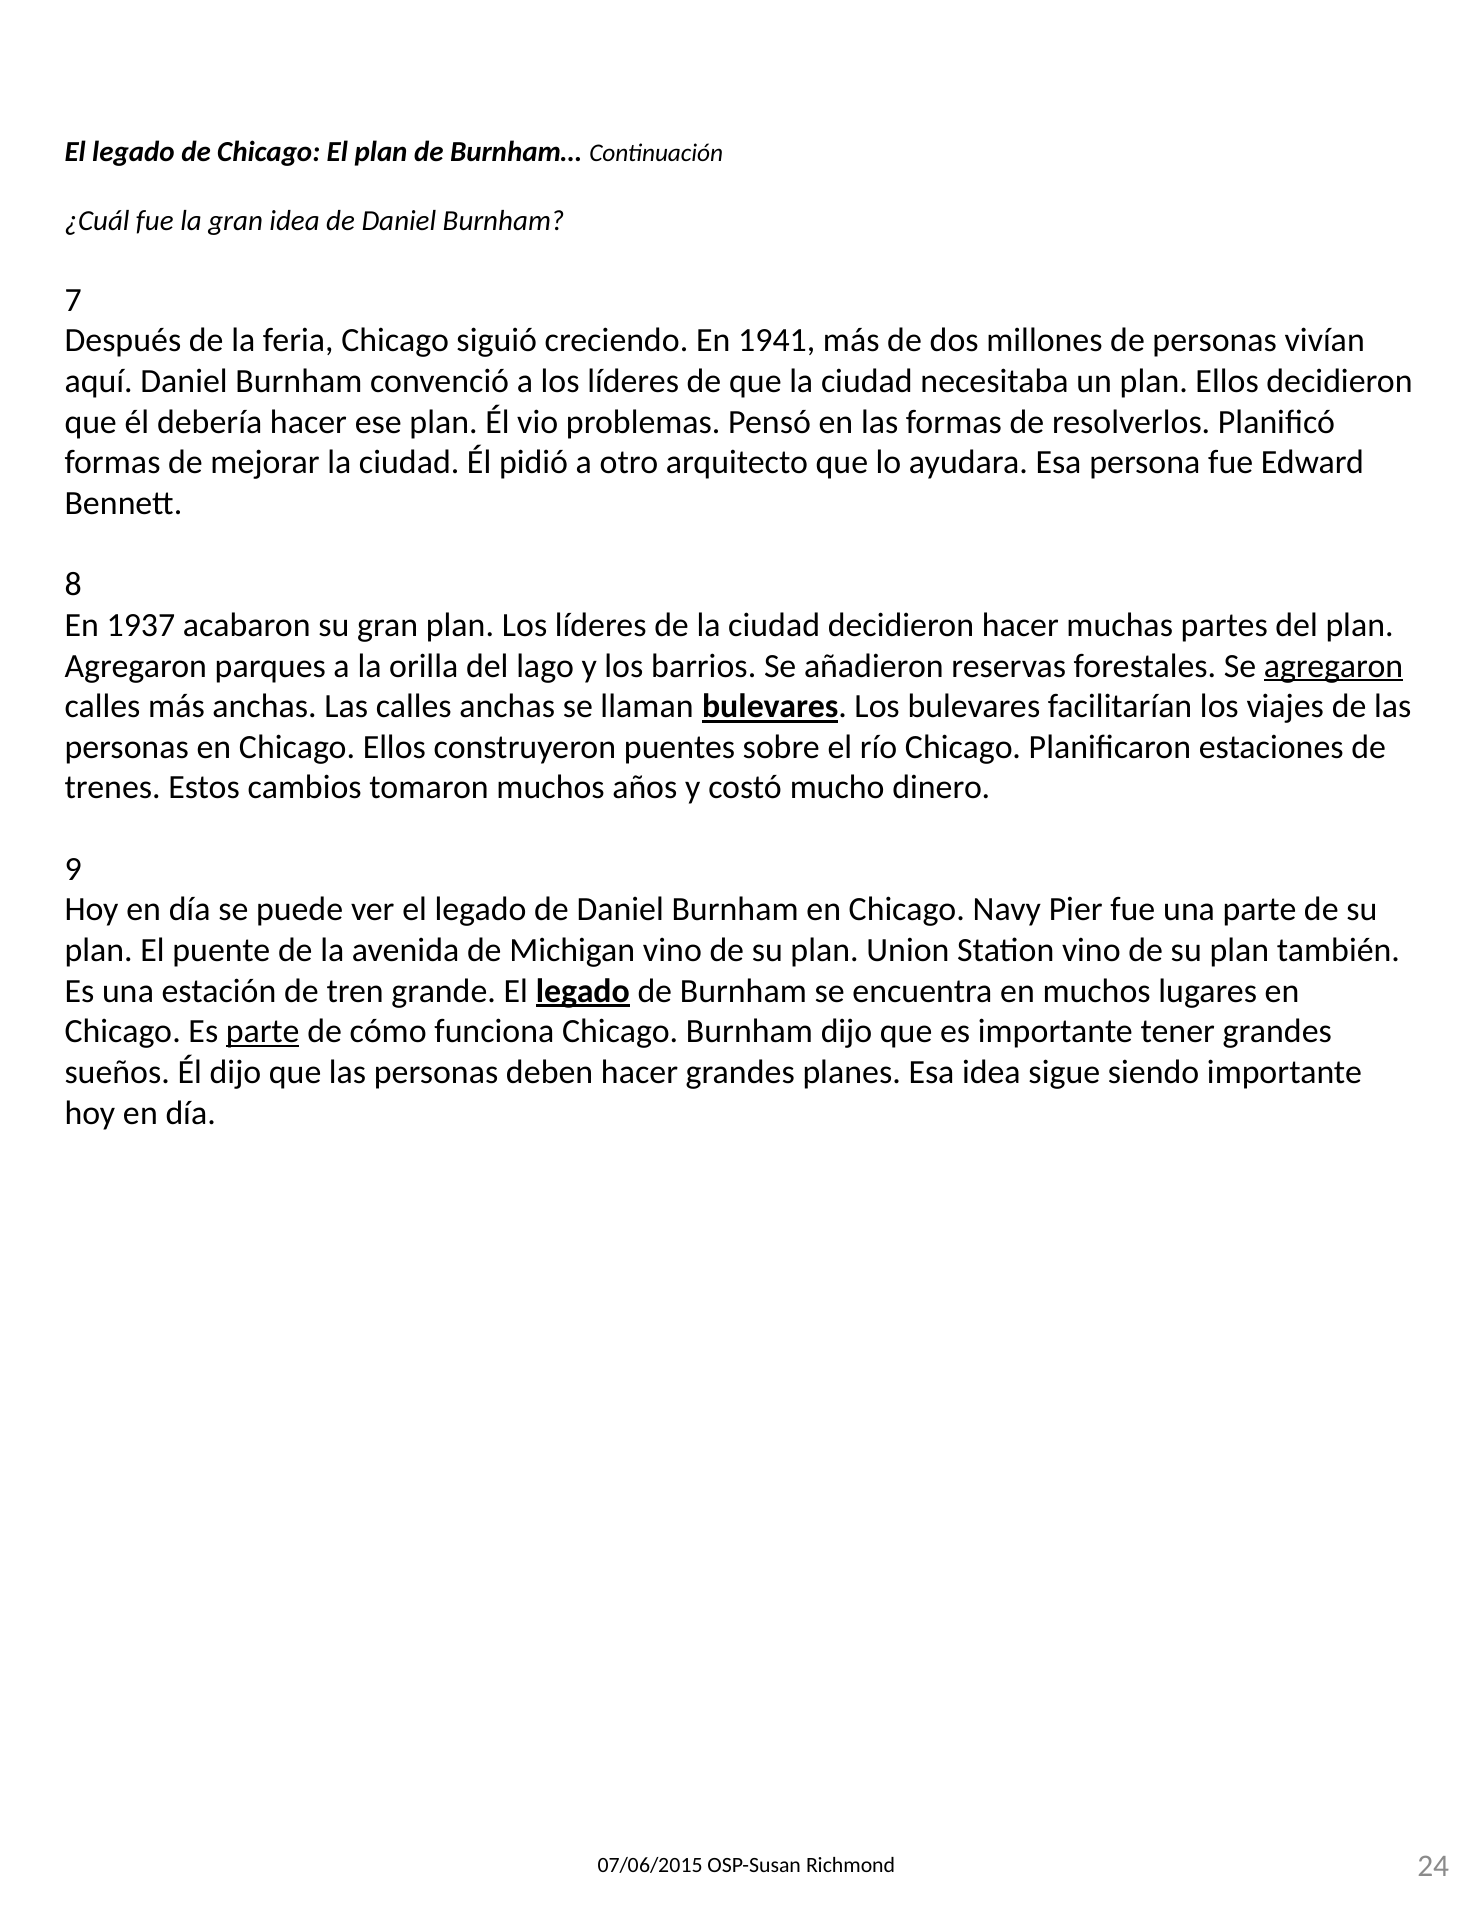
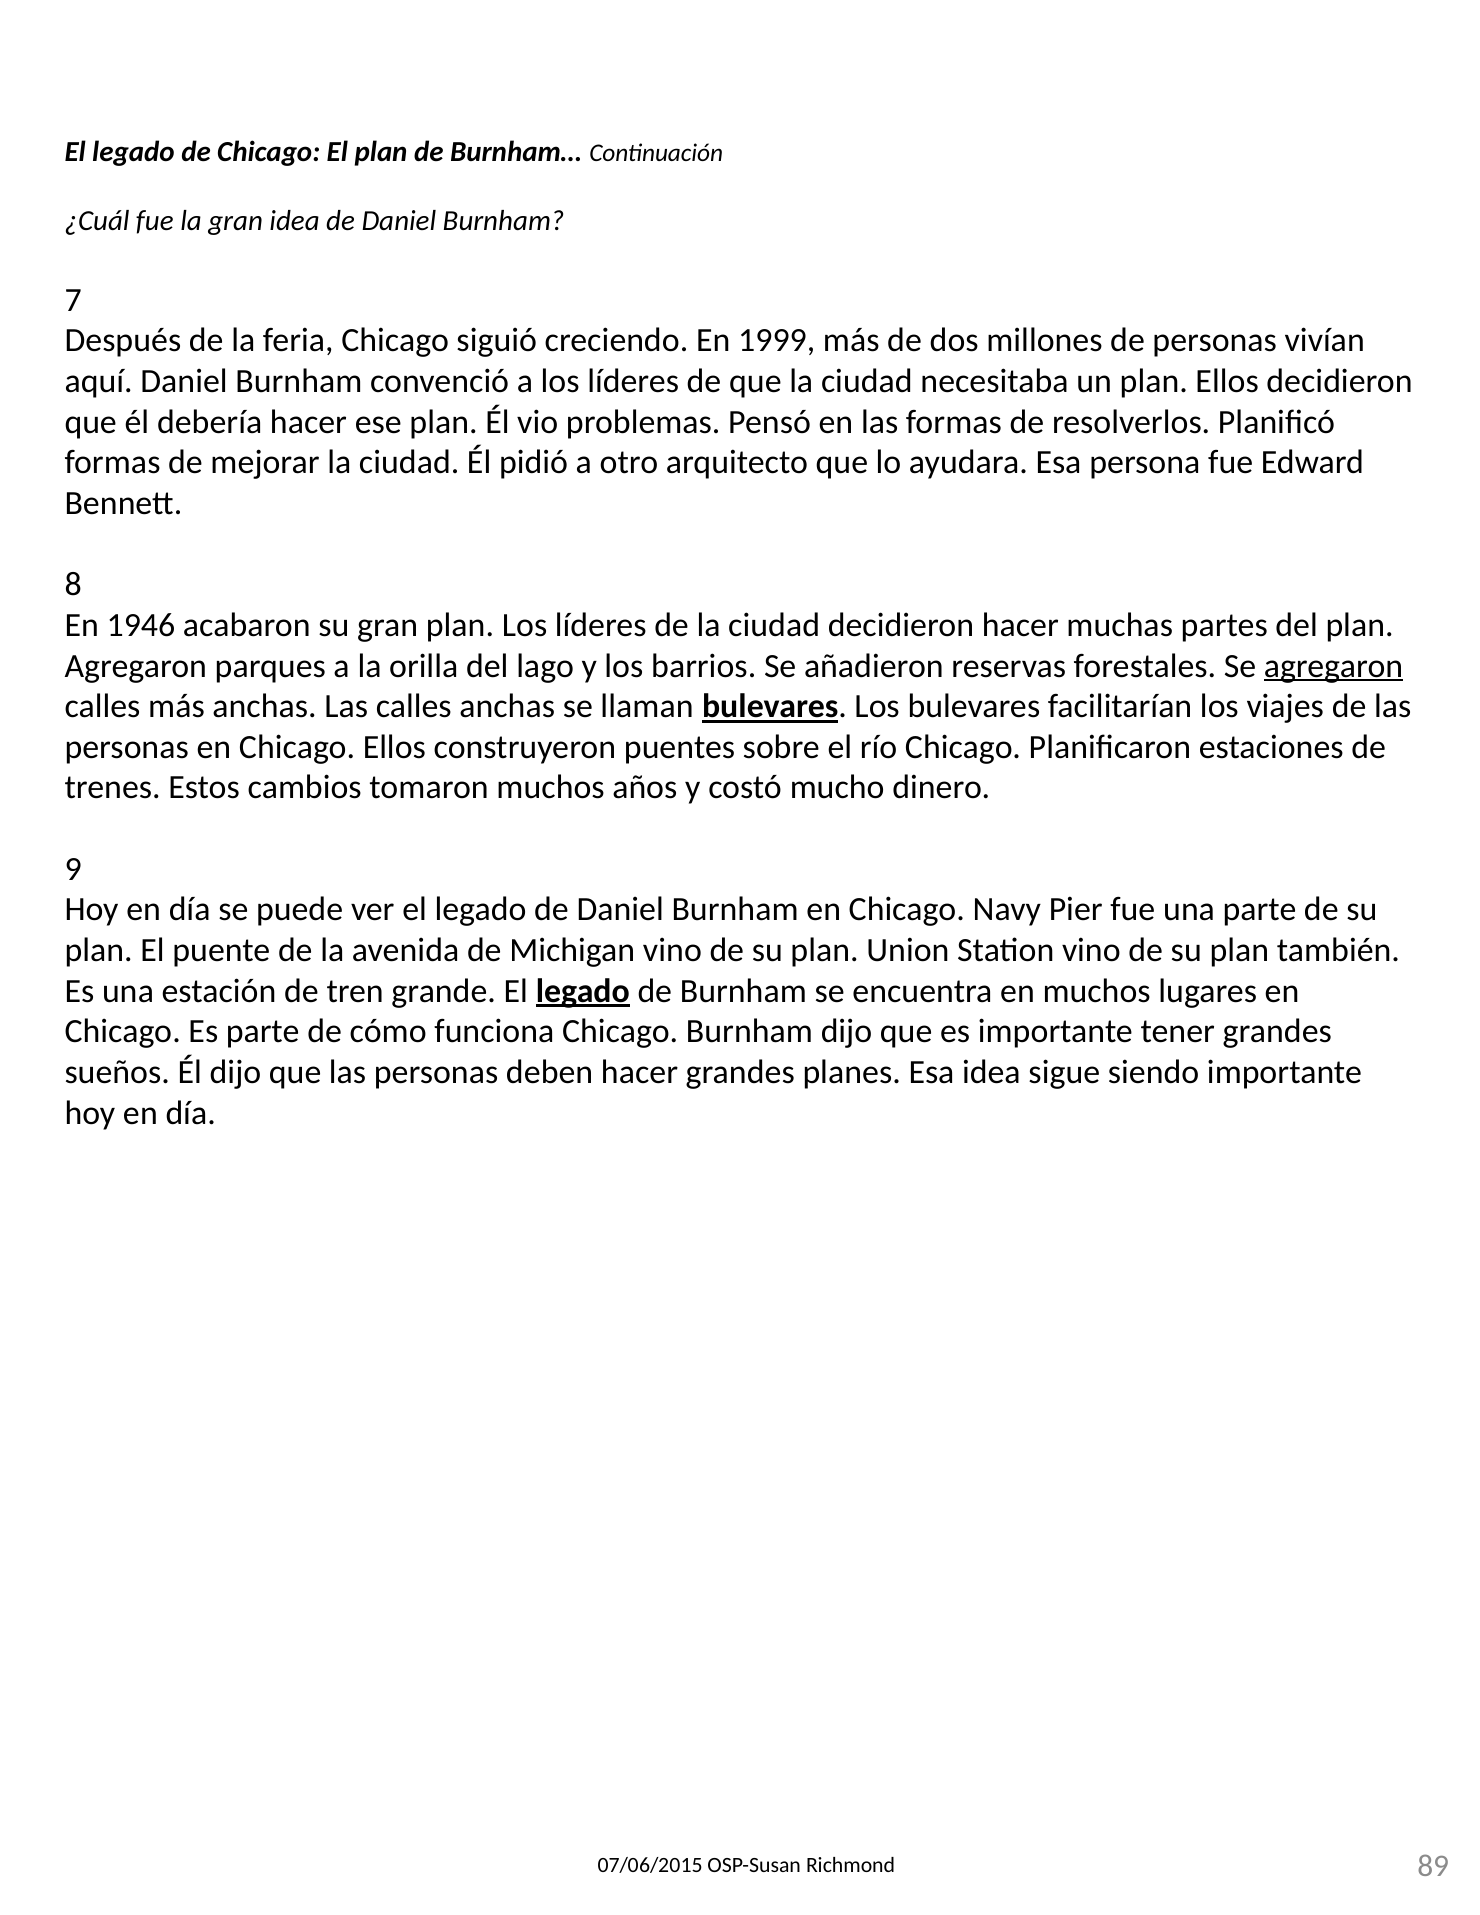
1941: 1941 -> 1999 (777, 341)
1937: 1937 -> 1946 (141, 625)
parte underline: present -> none (263, 1032)
24: 24 -> 89 (1433, 1866)
